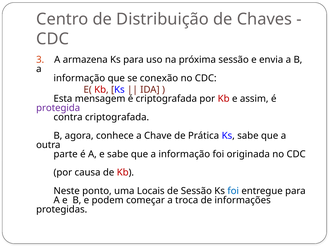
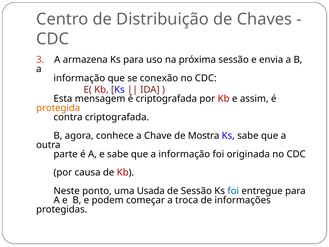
protegida colour: purple -> orange (58, 108)
Prática: Prática -> Mostra (204, 136)
Locais: Locais -> Usada (151, 191)
